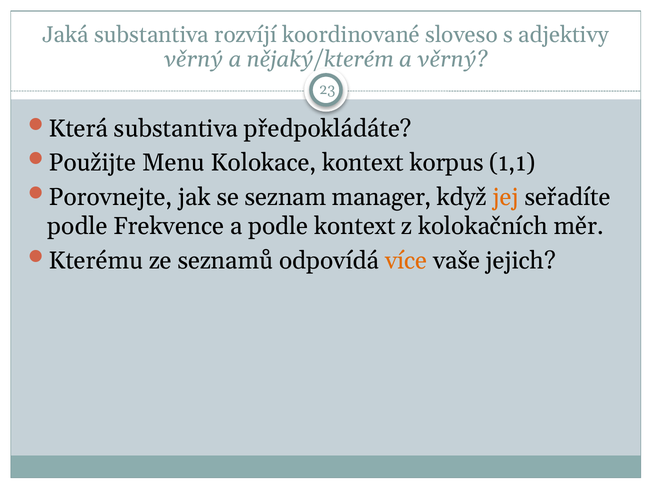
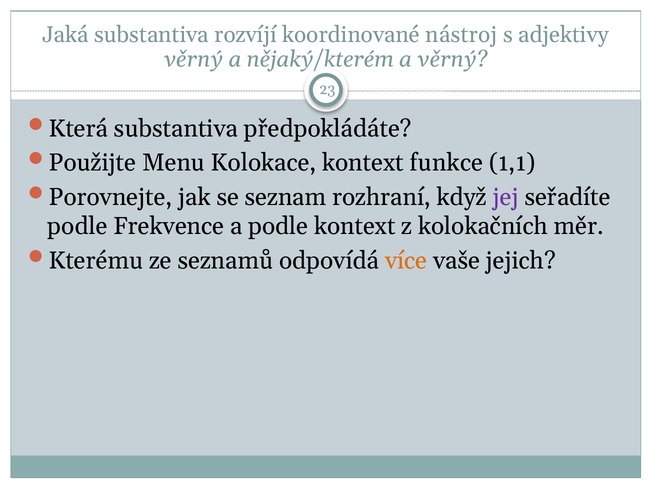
sloveso: sloveso -> nástroj (461, 35)
korpus: korpus -> funkce (446, 163)
manager: manager -> rozhraní (382, 197)
jej colour: orange -> purple (506, 197)
